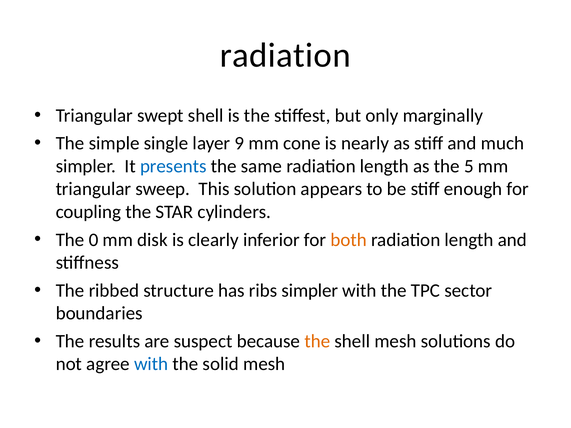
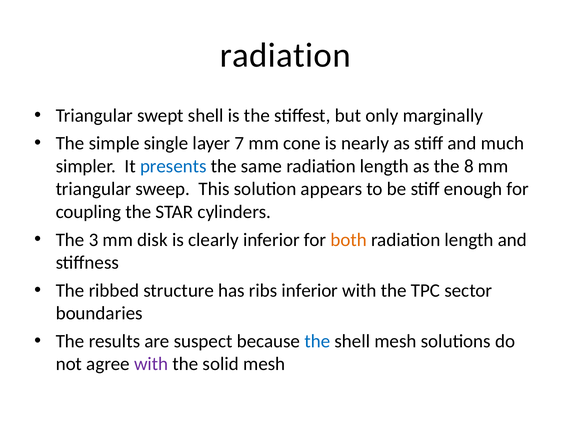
9: 9 -> 7 (239, 143)
5: 5 -> 8 (469, 166)
0: 0 -> 3 (94, 240)
ribs simpler: simpler -> inferior (310, 291)
the colour: orange -> blue (317, 341)
with colour: blue -> purple (151, 364)
